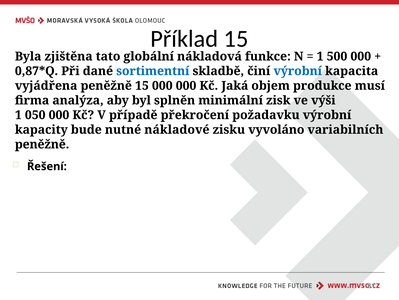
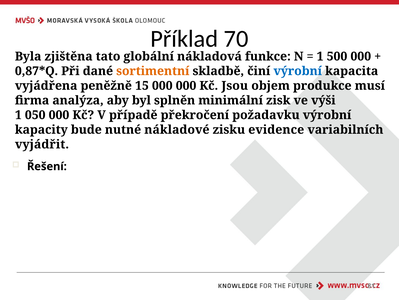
Příklad 15: 15 -> 70 (236, 39)
sortimentní colour: blue -> orange (153, 71)
Jaká: Jaká -> Jsou (235, 86)
vyvoláno: vyvoláno -> evidence (276, 129)
peněžně: peněžně -> vyjádřit (42, 144)
